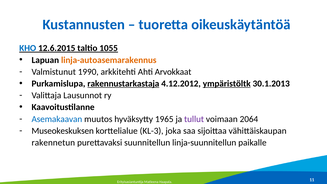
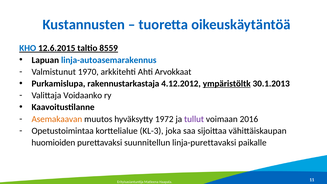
1055: 1055 -> 8559 (109, 48)
linja-autoasemarakennus colour: orange -> blue (109, 60)
1990: 1990 -> 1970 (88, 72)
rakennustarkastaja underline: present -> none (123, 84)
Lausunnot: Lausunnot -> Voidaanko (83, 95)
Asemakaavan colour: blue -> orange (57, 119)
1965: 1965 -> 1972 (164, 119)
2064: 2064 -> 2016 (249, 119)
Museokeskuksen: Museokeskuksen -> Opetustoimintaa (63, 131)
rakennetun: rakennetun -> huomioiden (53, 143)
linja-suunnitellun: linja-suunnitellun -> linja-purettavaksi (204, 143)
